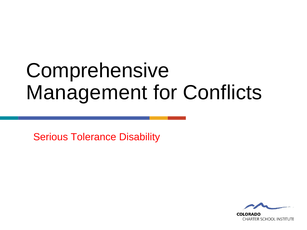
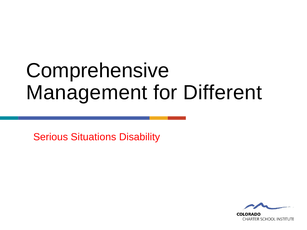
Conflicts: Conflicts -> Different (222, 93)
Tolerance: Tolerance -> Situations (93, 137)
